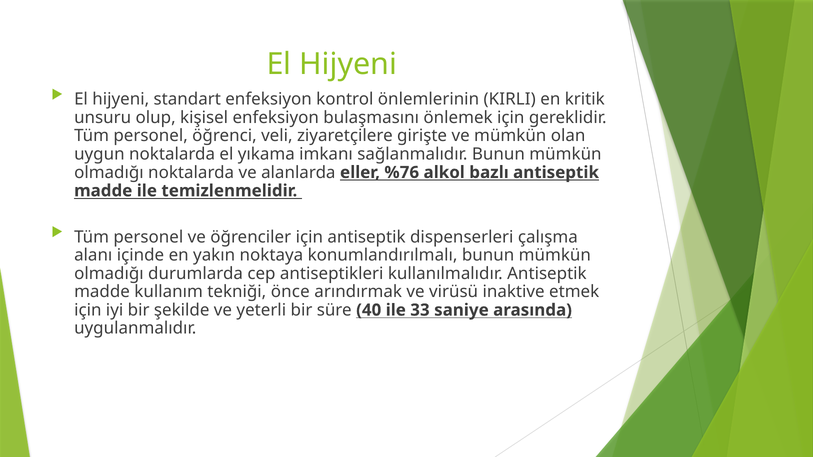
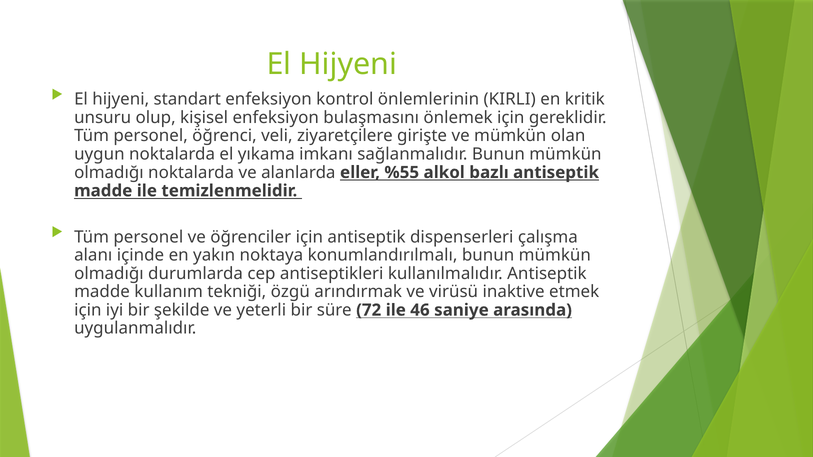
%76: %76 -> %55 (402, 173)
önce: önce -> özgü (290, 292)
40: 40 -> 72 (369, 310)
33: 33 -> 46 (420, 310)
